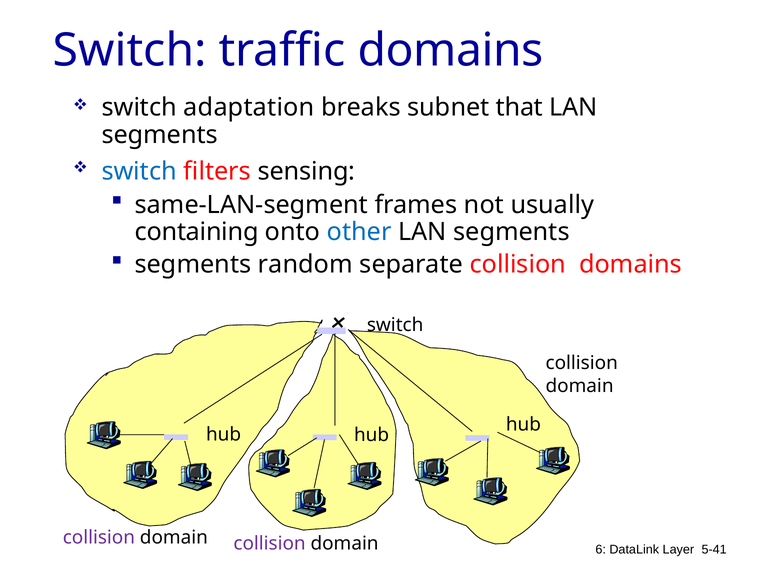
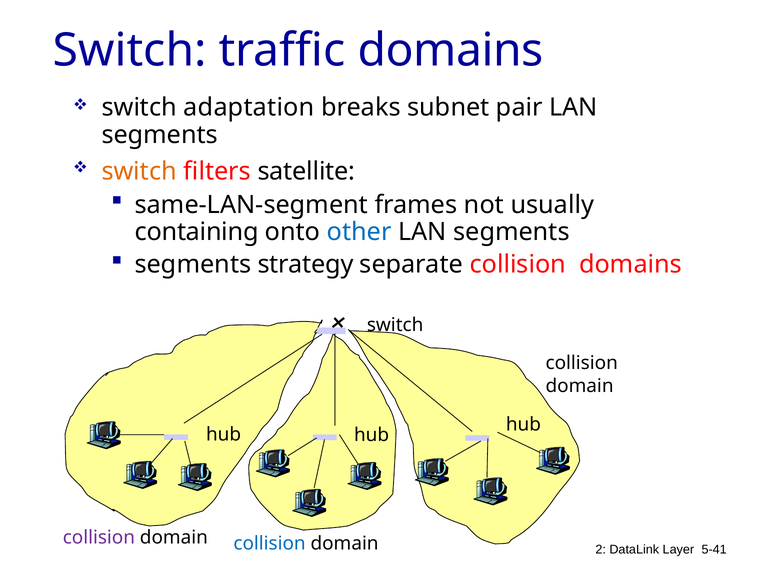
that: that -> pair (519, 108)
switch colour: blue -> orange (139, 172)
sensing: sensing -> satellite (306, 172)
random: random -> strategy (305, 265)
collision colour: purple -> blue (270, 544)
6: 6 -> 2 (601, 550)
